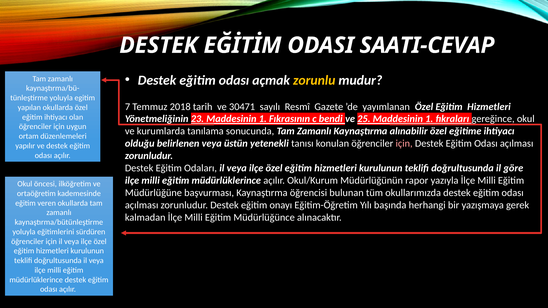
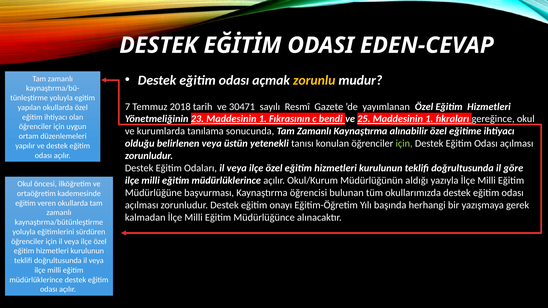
SAATI-CEVAP: SAATI-CEVAP -> EDEN-CEVAP (427, 45)
için colour: pink -> light green (404, 144)
rapor: rapor -> aldığı (417, 181)
